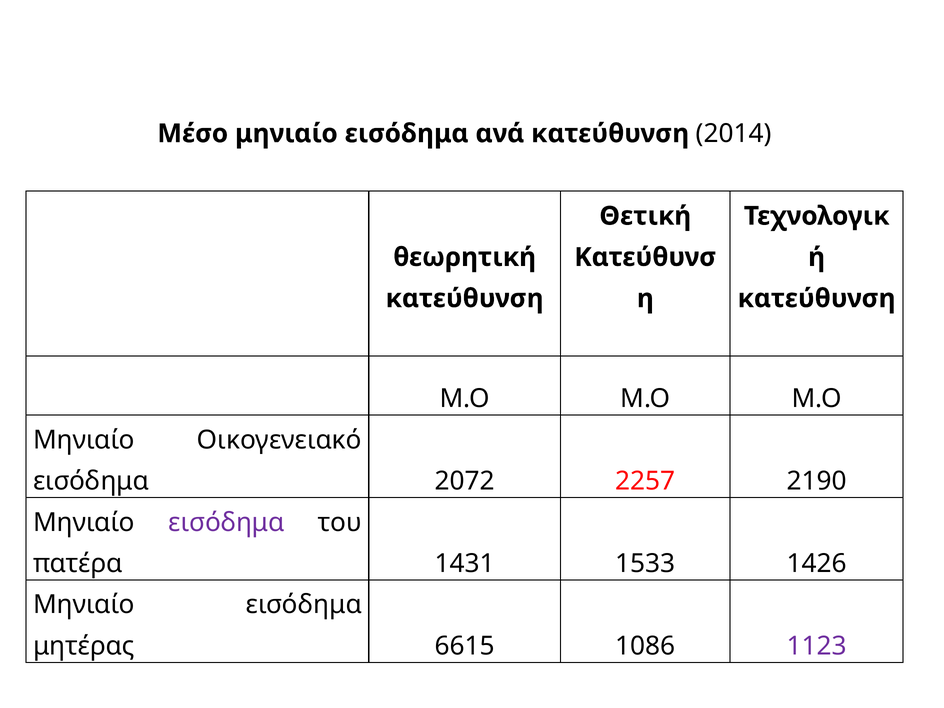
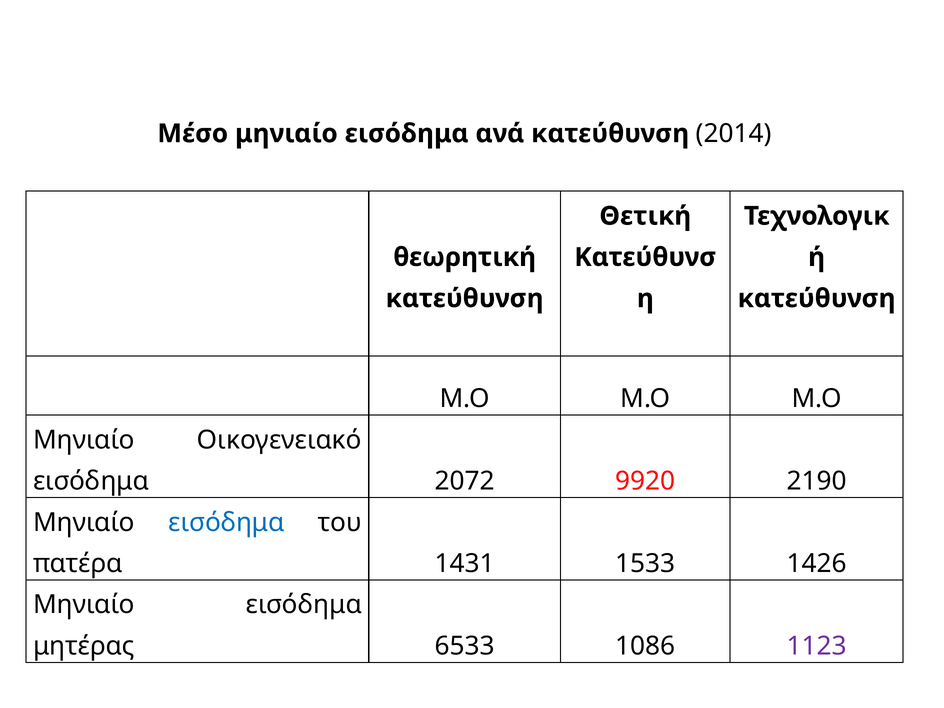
2257: 2257 -> 9920 (645, 481)
εισόδημα colour: purple -> blue (226, 522)
6615: 6615 -> 6533 (465, 646)
